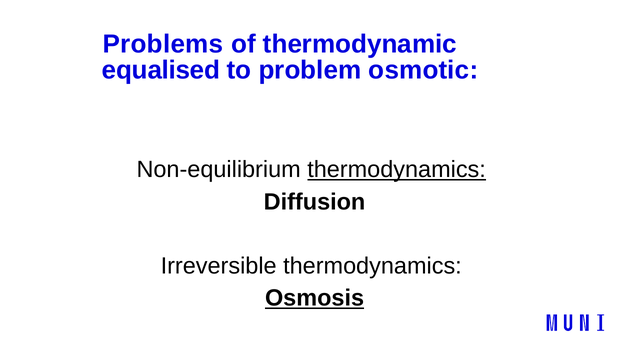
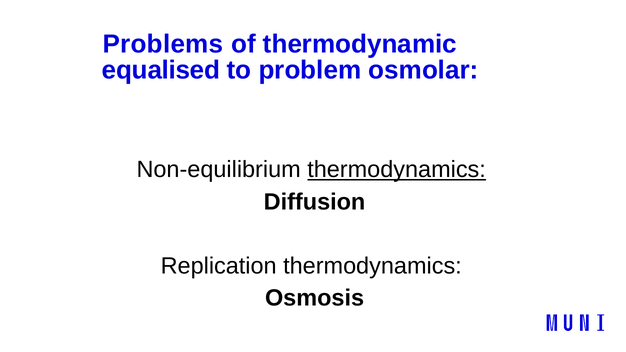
osmotic: osmotic -> osmolar (423, 70)
Irreversible: Irreversible -> Replication (219, 266)
Osmosis underline: present -> none (315, 298)
